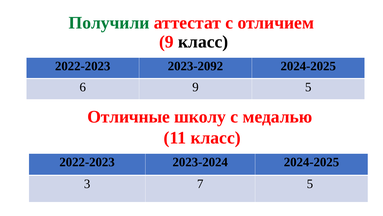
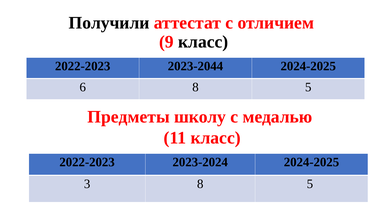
Получили colour: green -> black (109, 23)
2023-2092: 2023-2092 -> 2023-2044 (195, 66)
6 9: 9 -> 8 (195, 87)
Отличные: Отличные -> Предметы (129, 116)
3 7: 7 -> 8 (200, 183)
